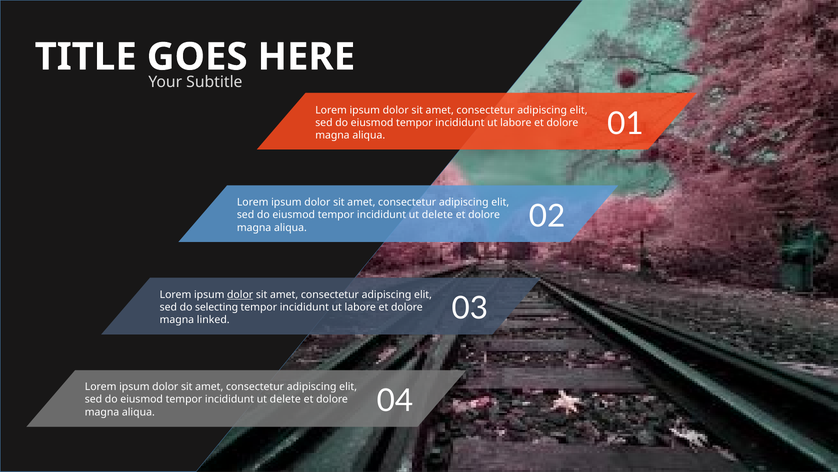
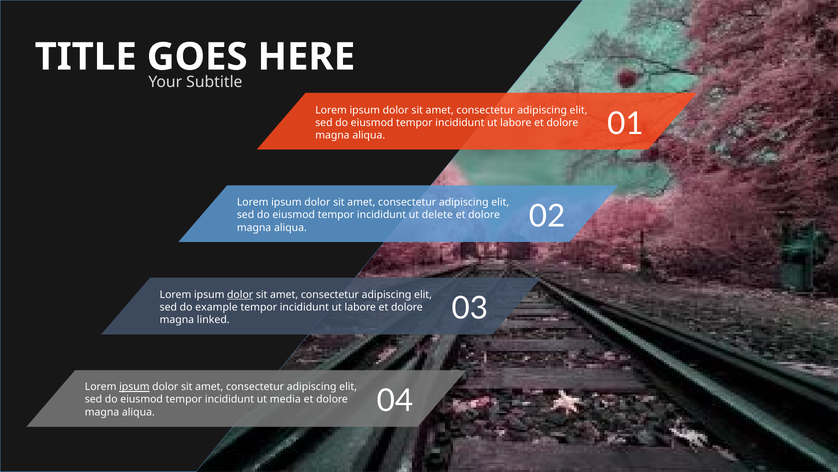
selecting: selecting -> example (216, 307)
ipsum underline: none -> present (134, 386)
delete: delete -> media (285, 399)
